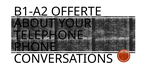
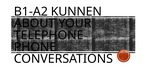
OFFERTE: OFFERTE -> KUNNEN (76, 12)
